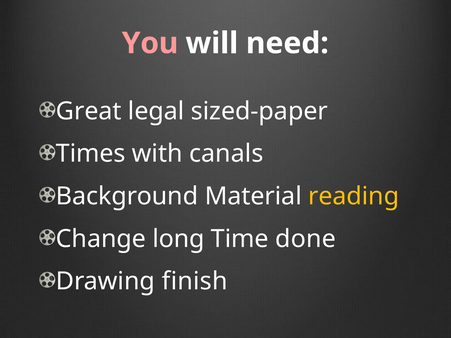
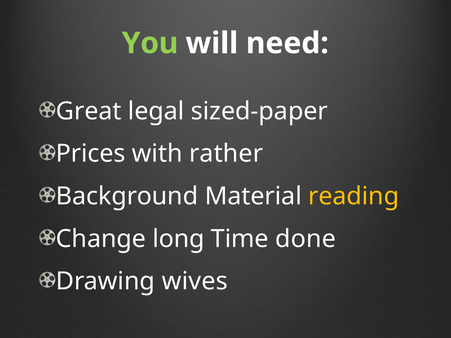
You colour: pink -> light green (150, 43)
Times: Times -> Prices (91, 154)
canals: canals -> rather (226, 154)
finish: finish -> wives (195, 282)
